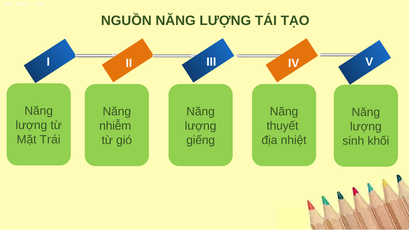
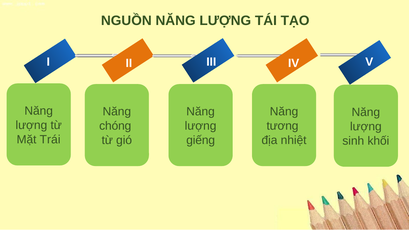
nhiễm: nhiễm -> chóng (115, 126)
thuyết: thuyết -> tương (282, 126)
